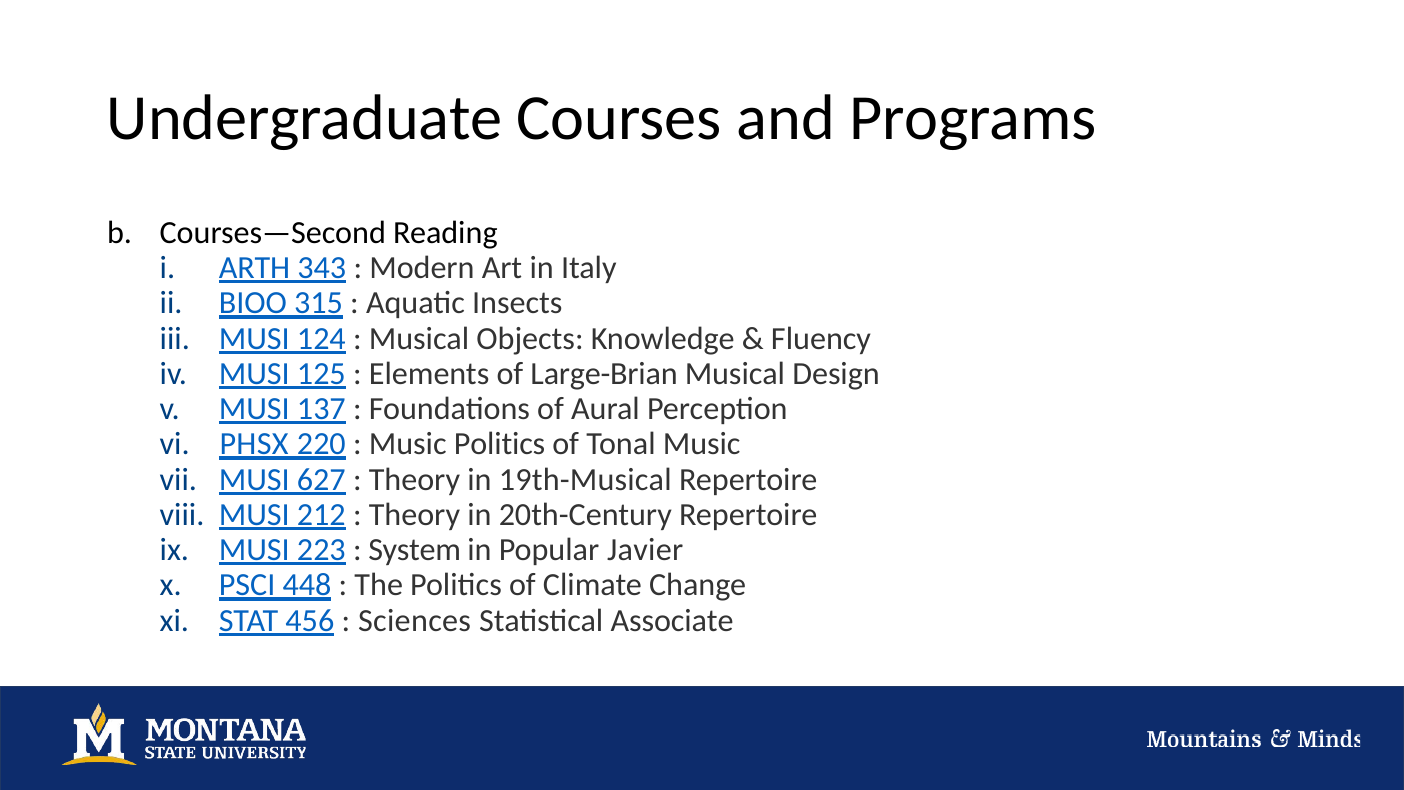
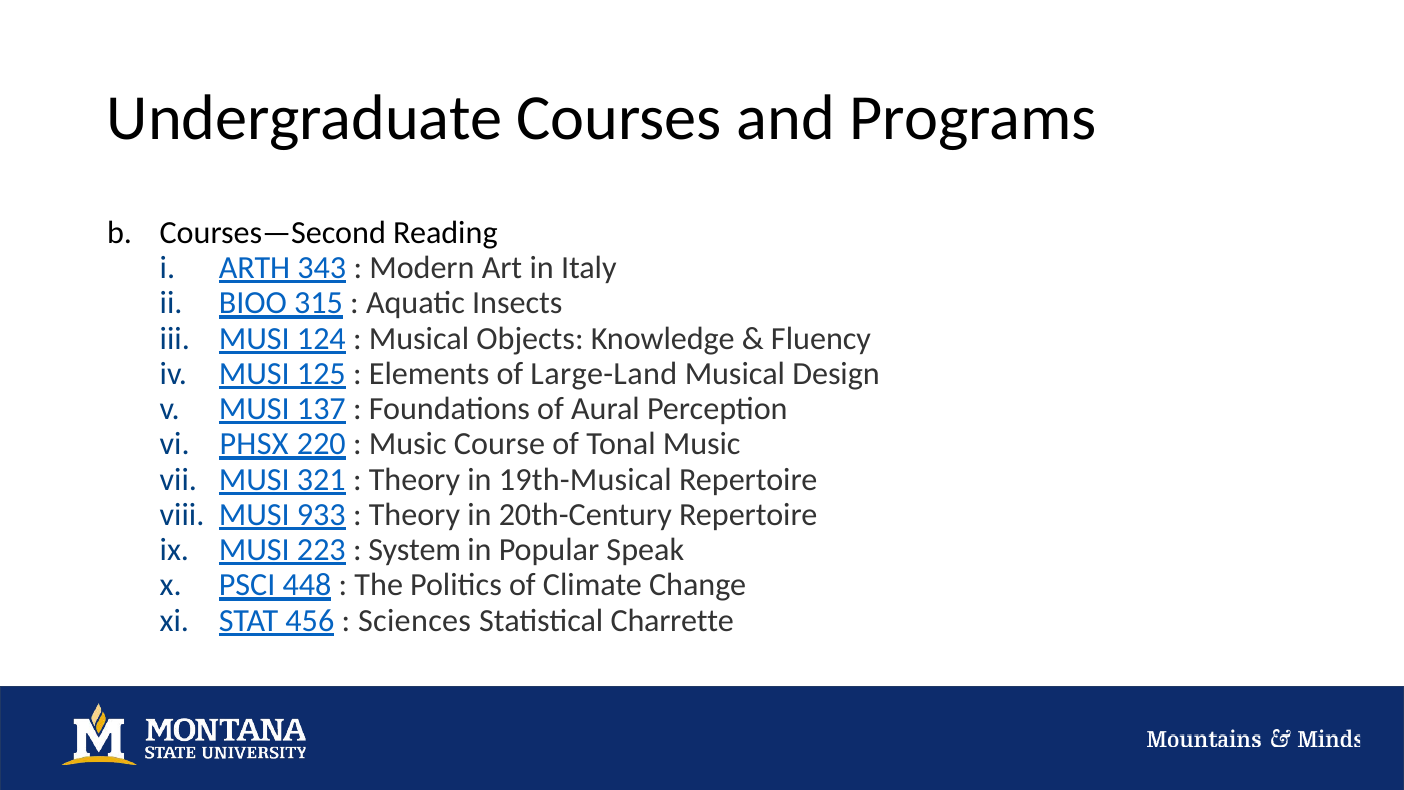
Large-Brian: Large-Brian -> Large-Land (604, 374)
Music Politics: Politics -> Course (499, 444)
627: 627 -> 321 (321, 479)
212: 212 -> 933 (321, 514)
Javier: Javier -> Speak (645, 550)
Associate: Associate -> Charrette (672, 620)
